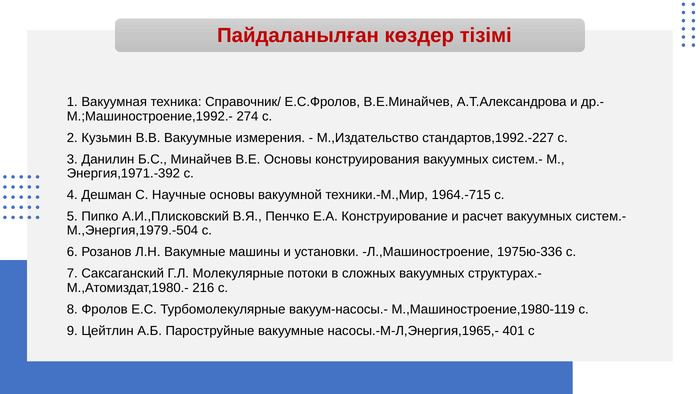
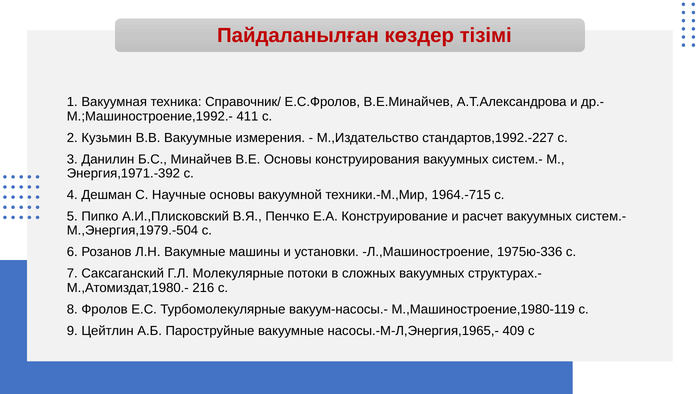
274: 274 -> 411 (247, 116)
401: 401 -> 409 (514, 331)
